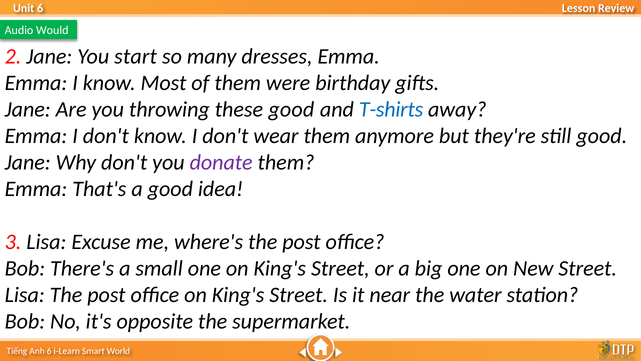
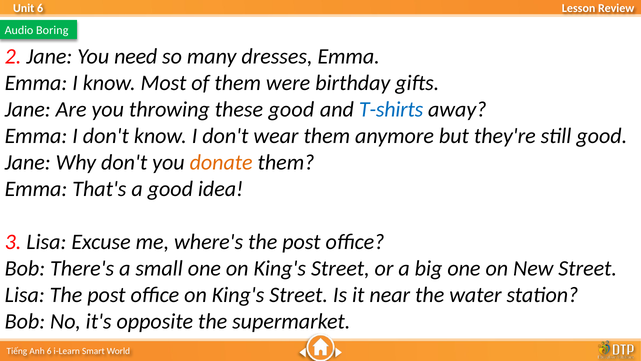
Would: Would -> Boring (52, 30)
start: start -> need (136, 56)
donate colour: purple -> orange (221, 162)
